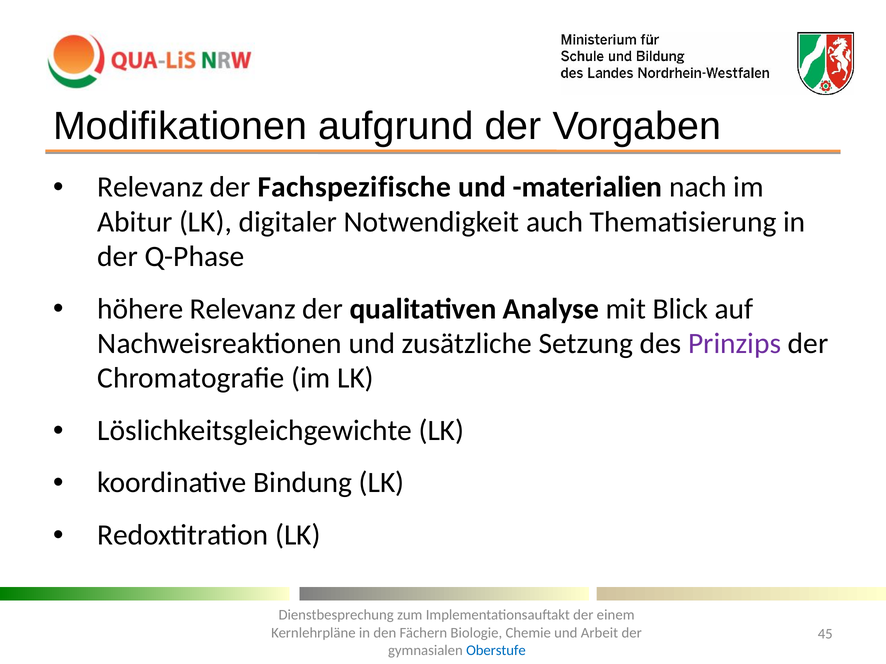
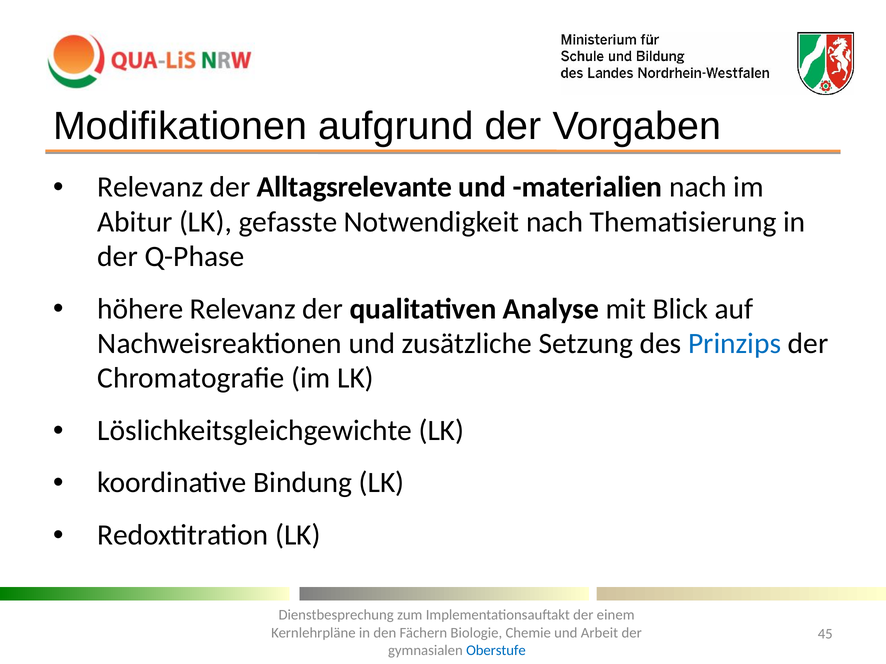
Fachspezifische: Fachspezifische -> Alltagsrelevante (355, 187)
digitaler: digitaler -> gefasste (288, 222)
Notwendigkeit auch: auch -> nach (555, 222)
Prinzips colour: purple -> blue (735, 344)
